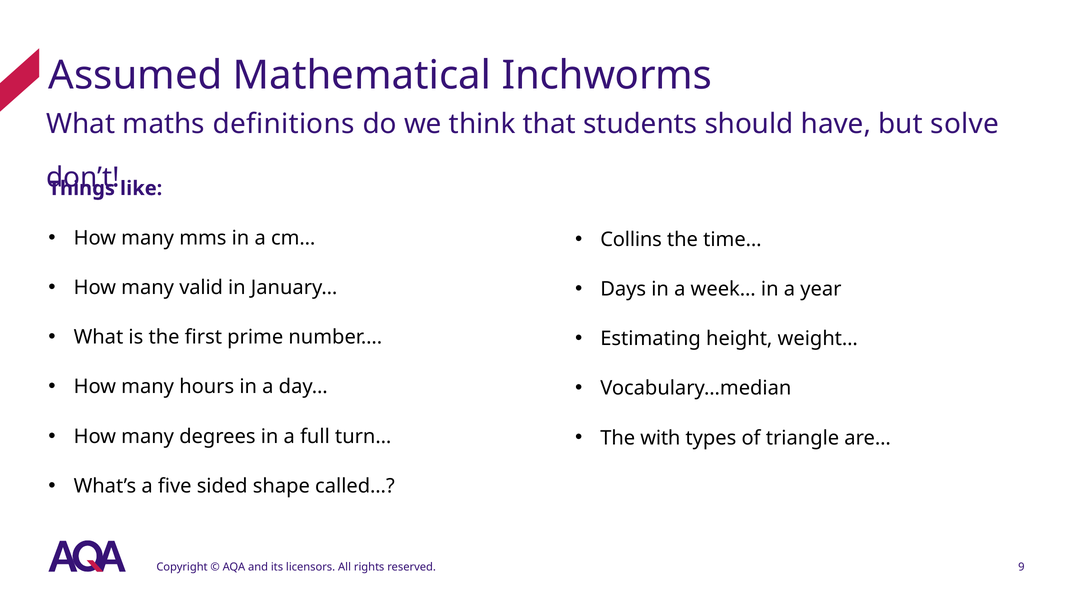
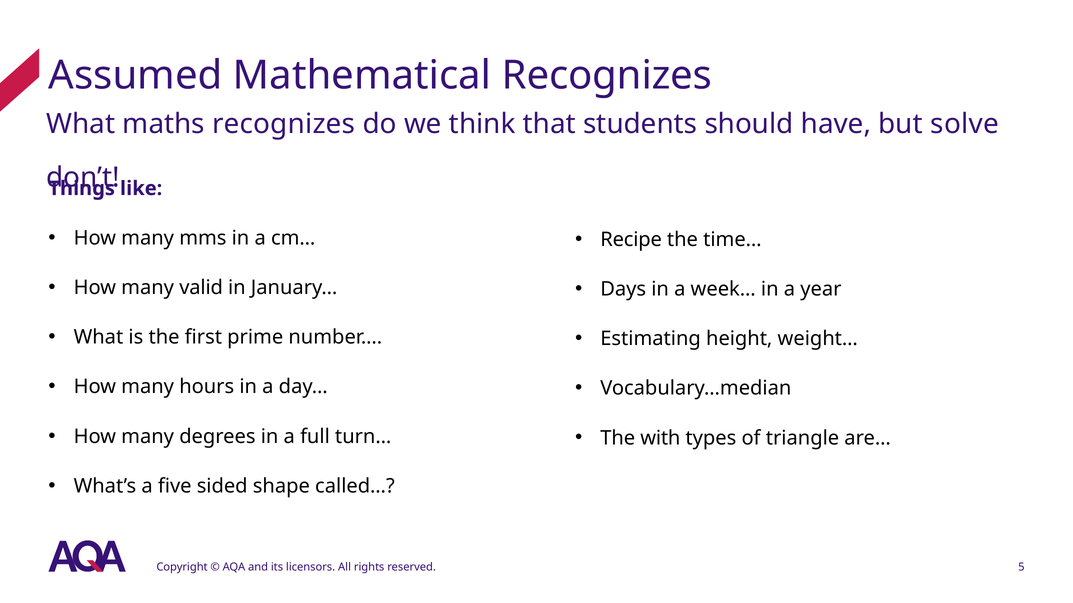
Mathematical Inchworms: Inchworms -> Recognizes (607, 75)
maths definitions: definitions -> recognizes (284, 124)
Collins: Collins -> Recipe (631, 240)
9: 9 -> 5 (1021, 567)
